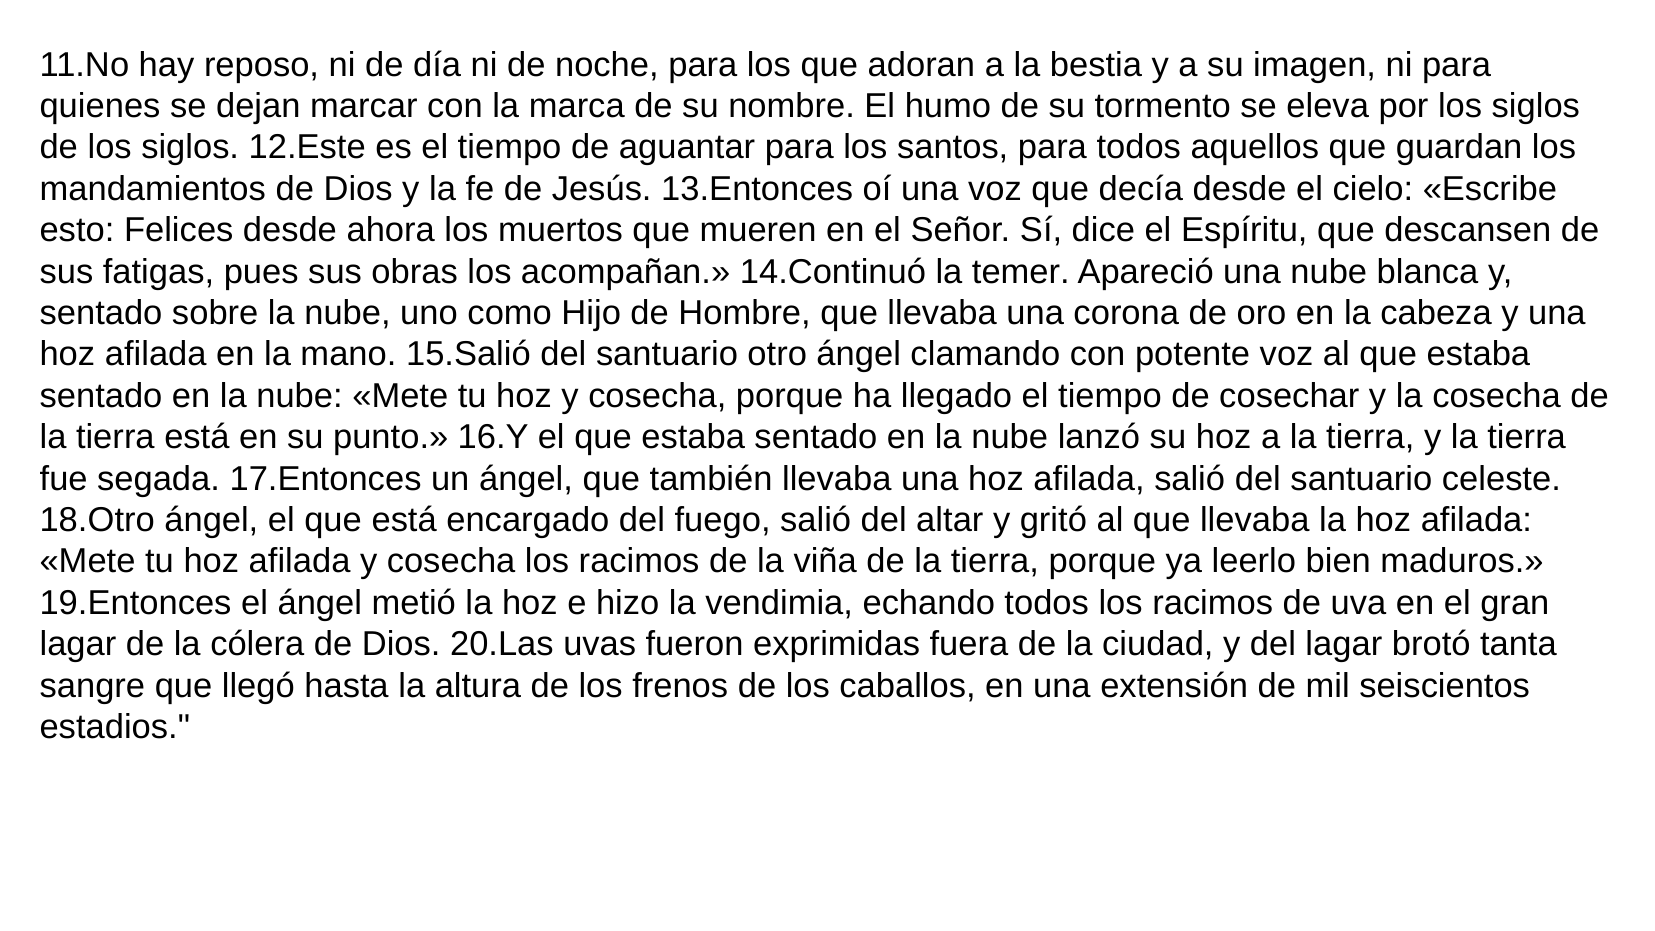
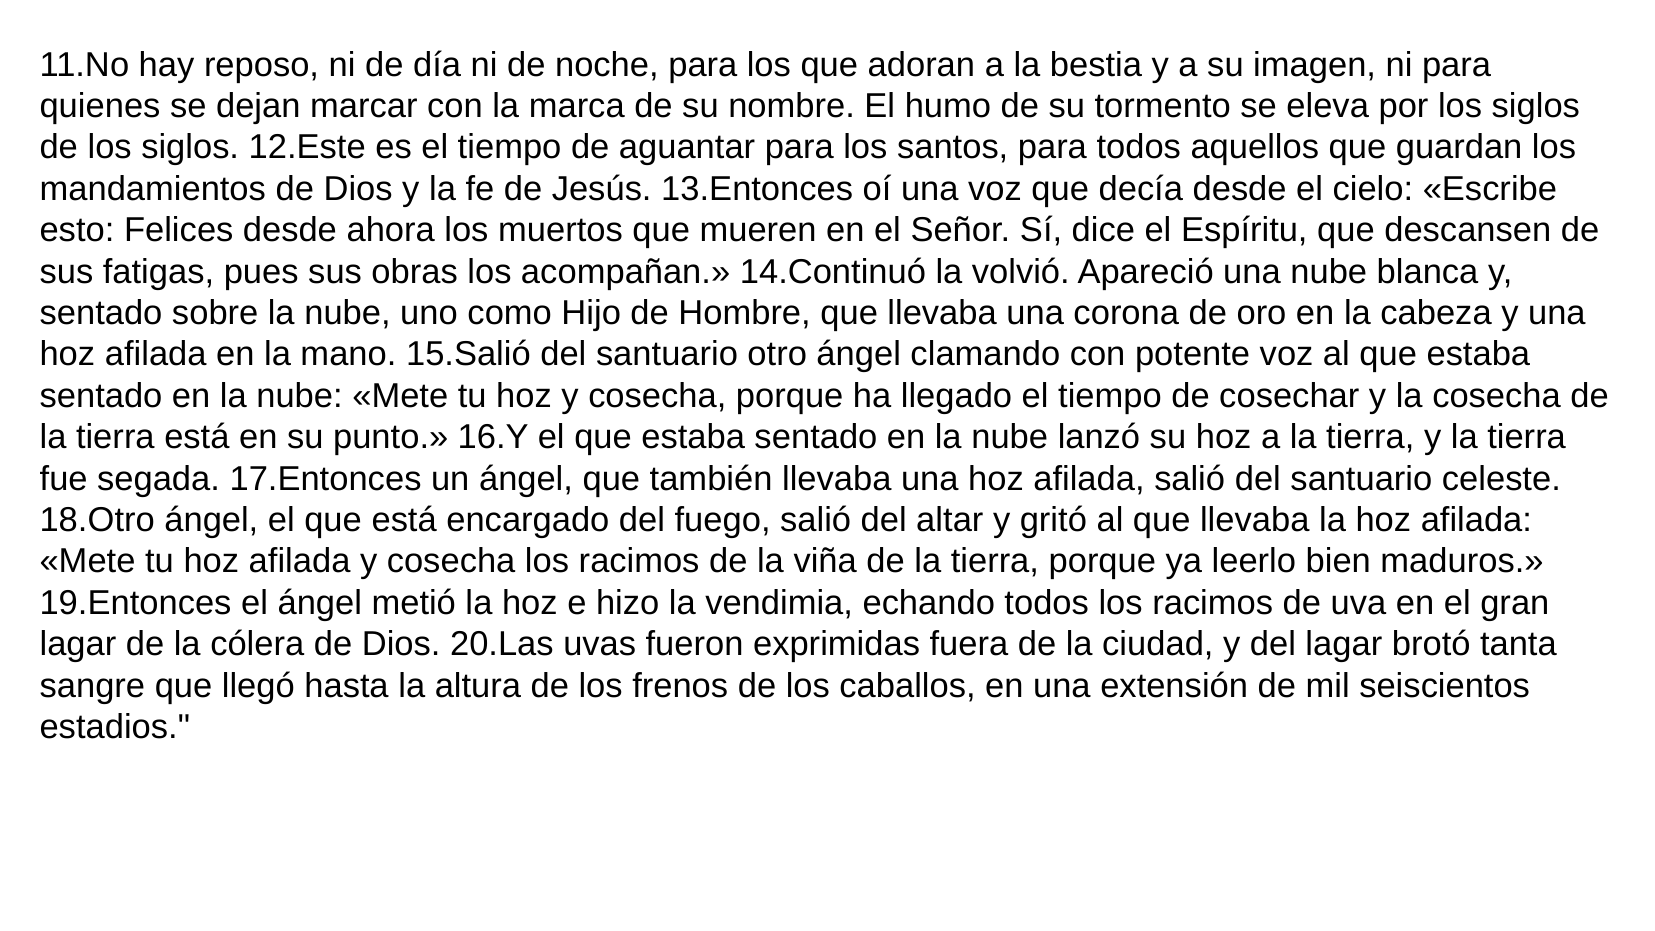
temer: temer -> volvió (1021, 272)
